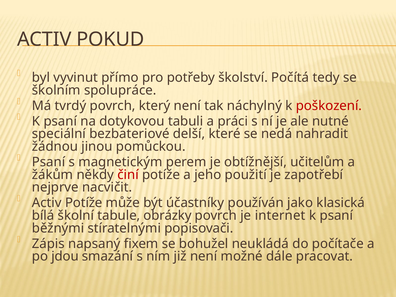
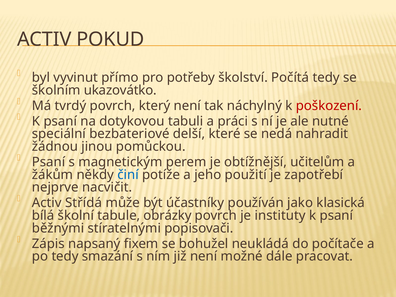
spolupráce: spolupráce -> ukazovátko (120, 90)
činí colour: red -> blue (128, 175)
Activ Potíže: Potíže -> Střídá (84, 203)
internet: internet -> instituty (280, 216)
po jdou: jdou -> tedy (65, 256)
